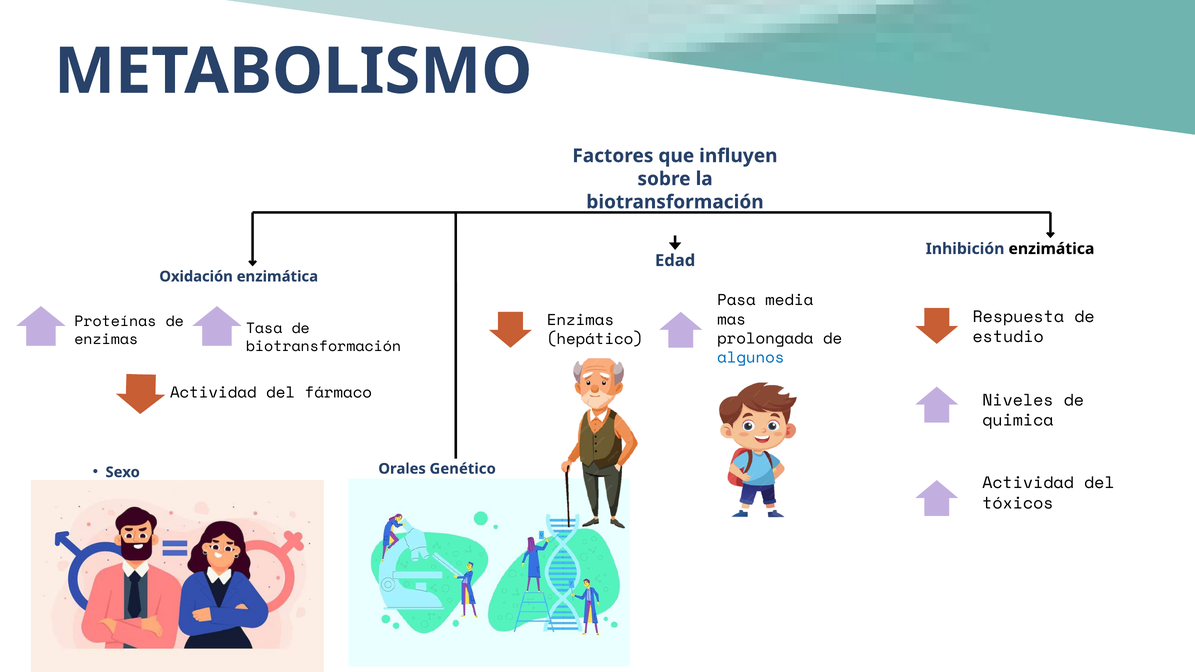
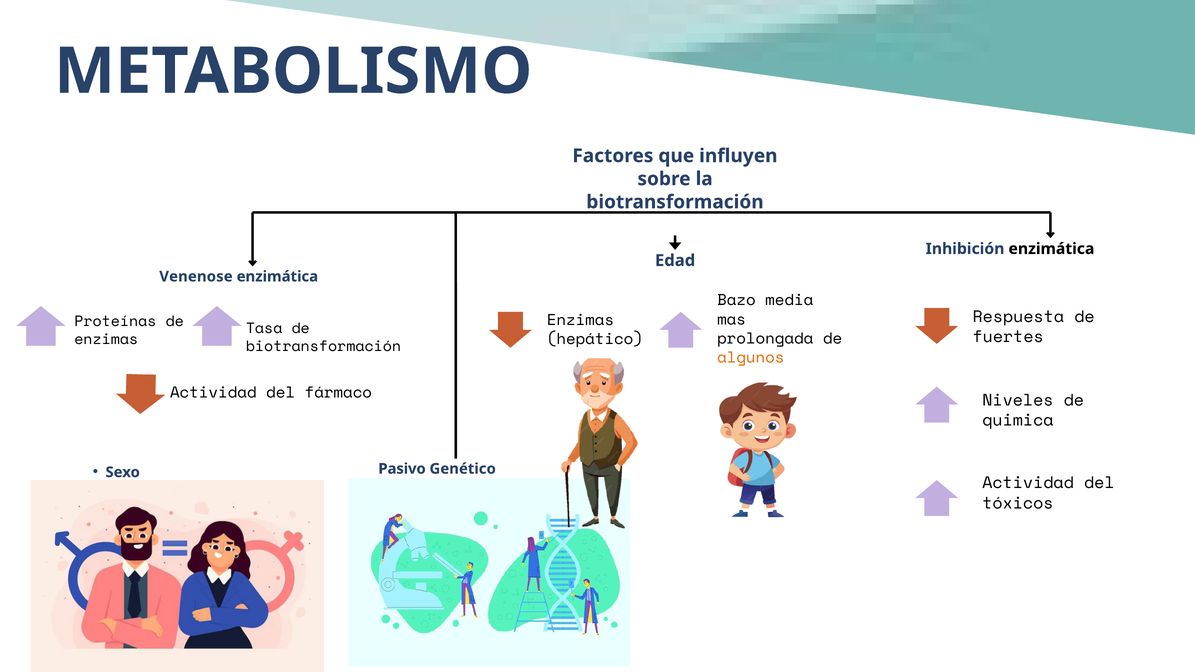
Oxidación: Oxidación -> Venenose (196, 277)
Pasa: Pasa -> Bazo (736, 300)
estudio: estudio -> fuertes (1008, 337)
algunos colour: blue -> orange (751, 358)
Orales: Orales -> Pasivo (402, 469)
